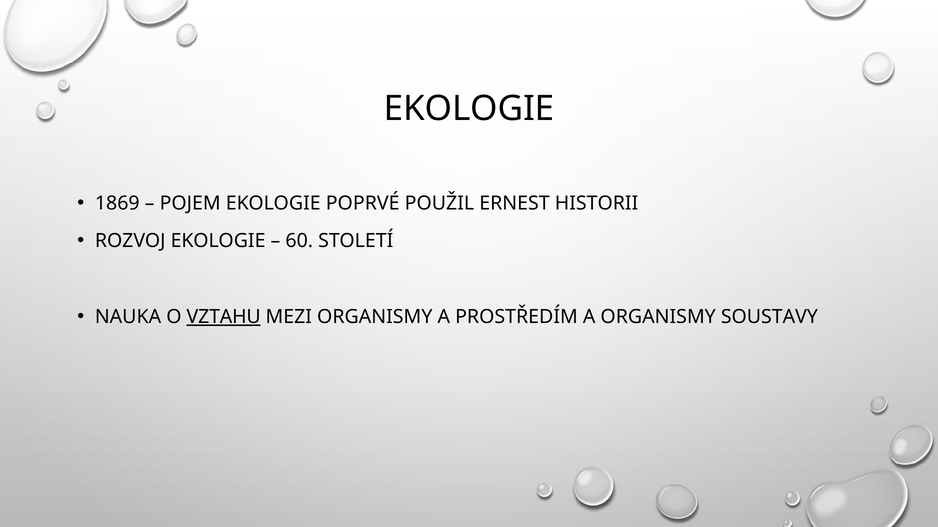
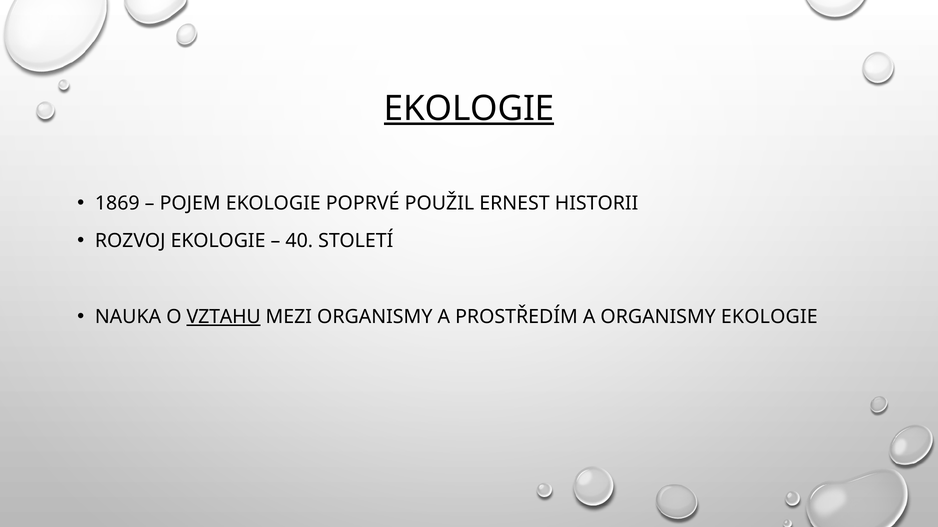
EKOLOGIE underline: none -> present (469, 109)
60: 60 -> 40 (299, 241)
ORGANISMY SOUSTAVY: SOUSTAVY -> EKOLOGIE (769, 317)
